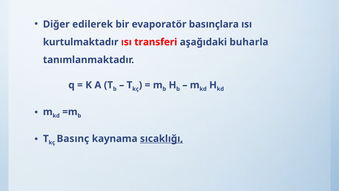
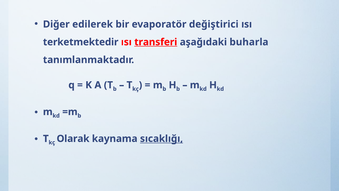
basınçlara: basınçlara -> değiştirici (214, 24)
kurtulmaktadır: kurtulmaktadır -> terketmektedir (81, 42)
transferi underline: none -> present (156, 42)
Basınç: Basınç -> Olarak (73, 138)
